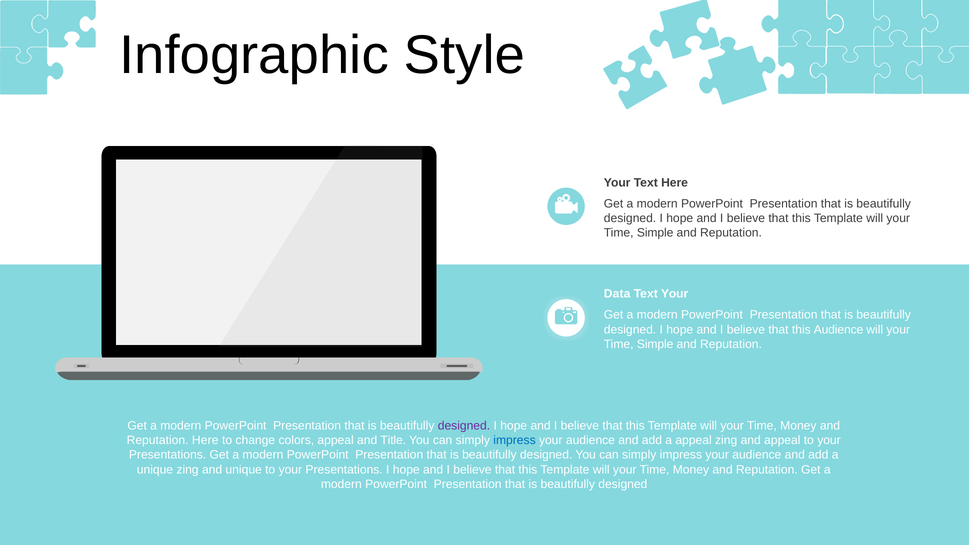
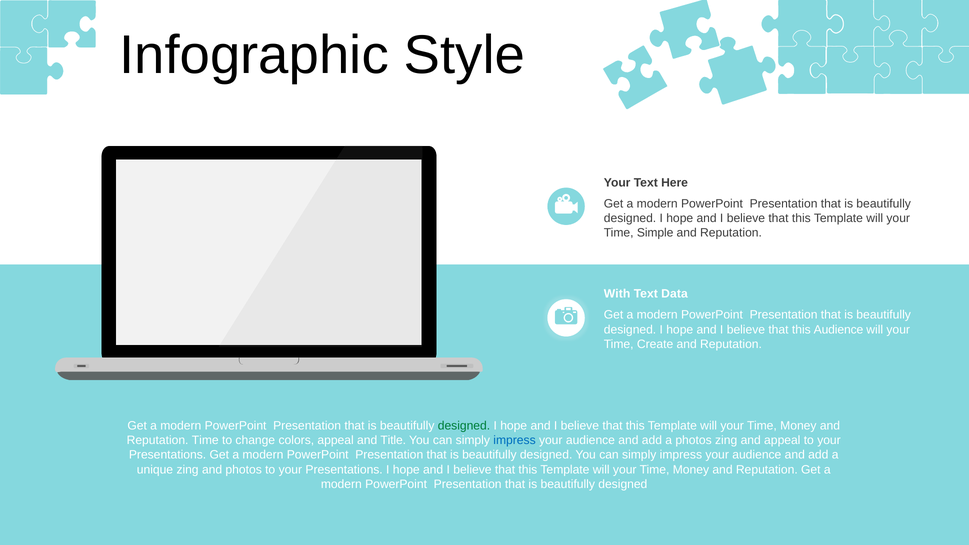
Data: Data -> With (617, 294)
Text Your: Your -> Data (675, 294)
Simple: Simple -> Create (655, 344)
designed colour: purple -> green (464, 426)
Reputation Here: Here -> Time (205, 440)
a appeal: appeal -> photos (694, 440)
and unique: unique -> photos (244, 470)
